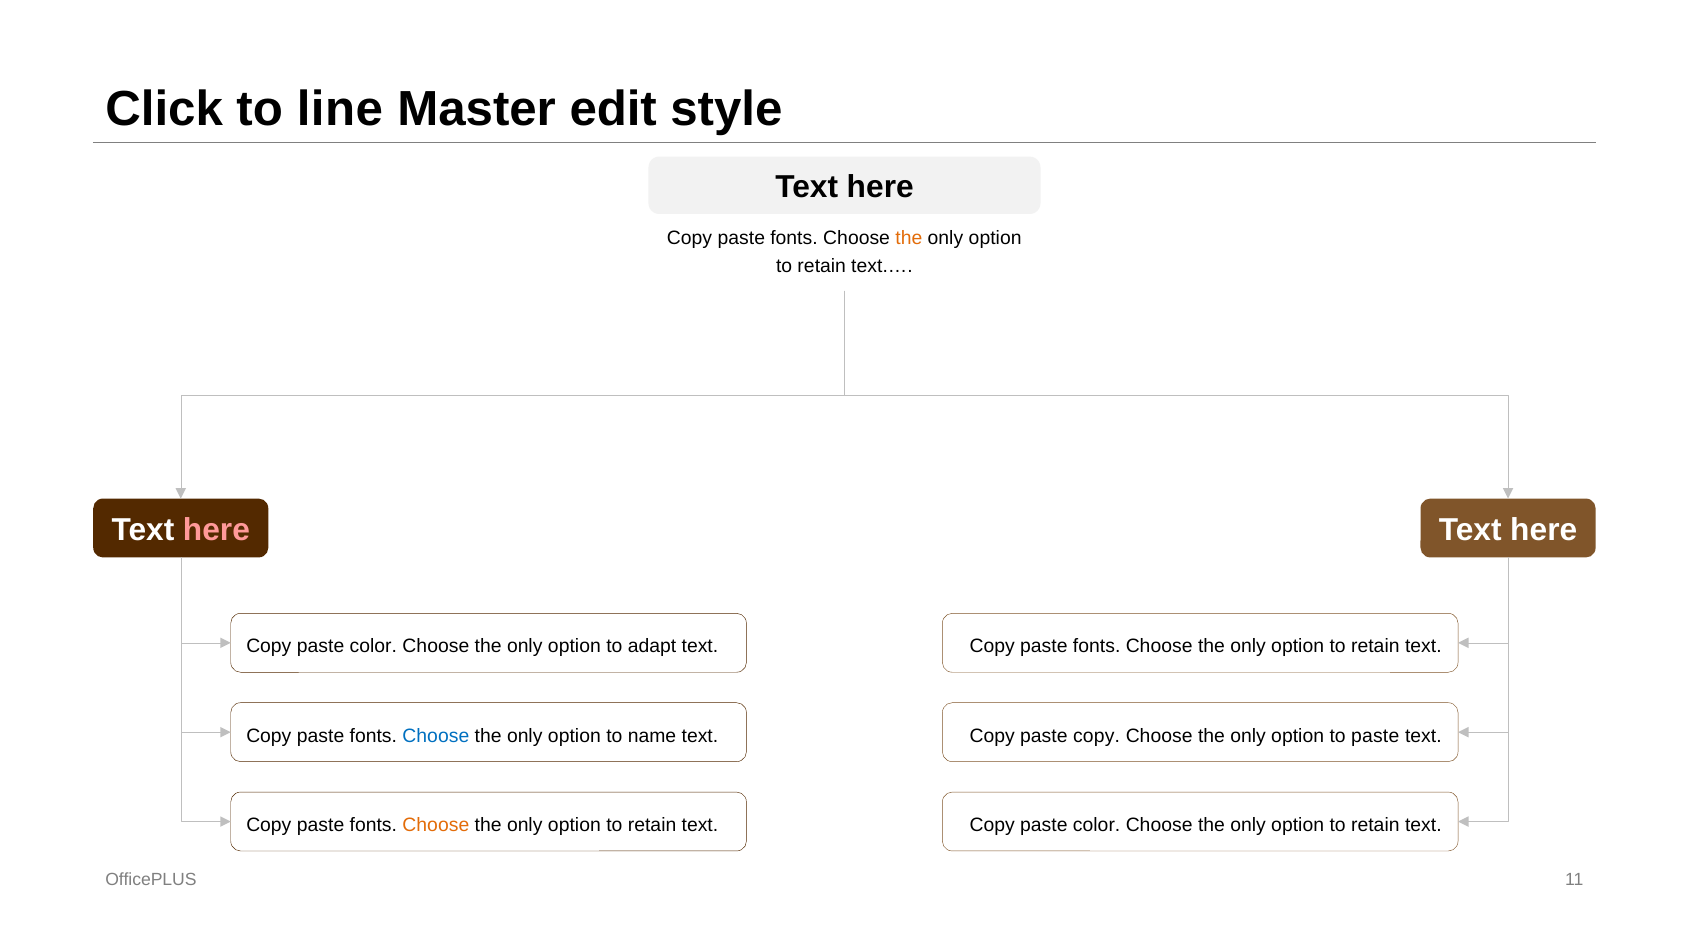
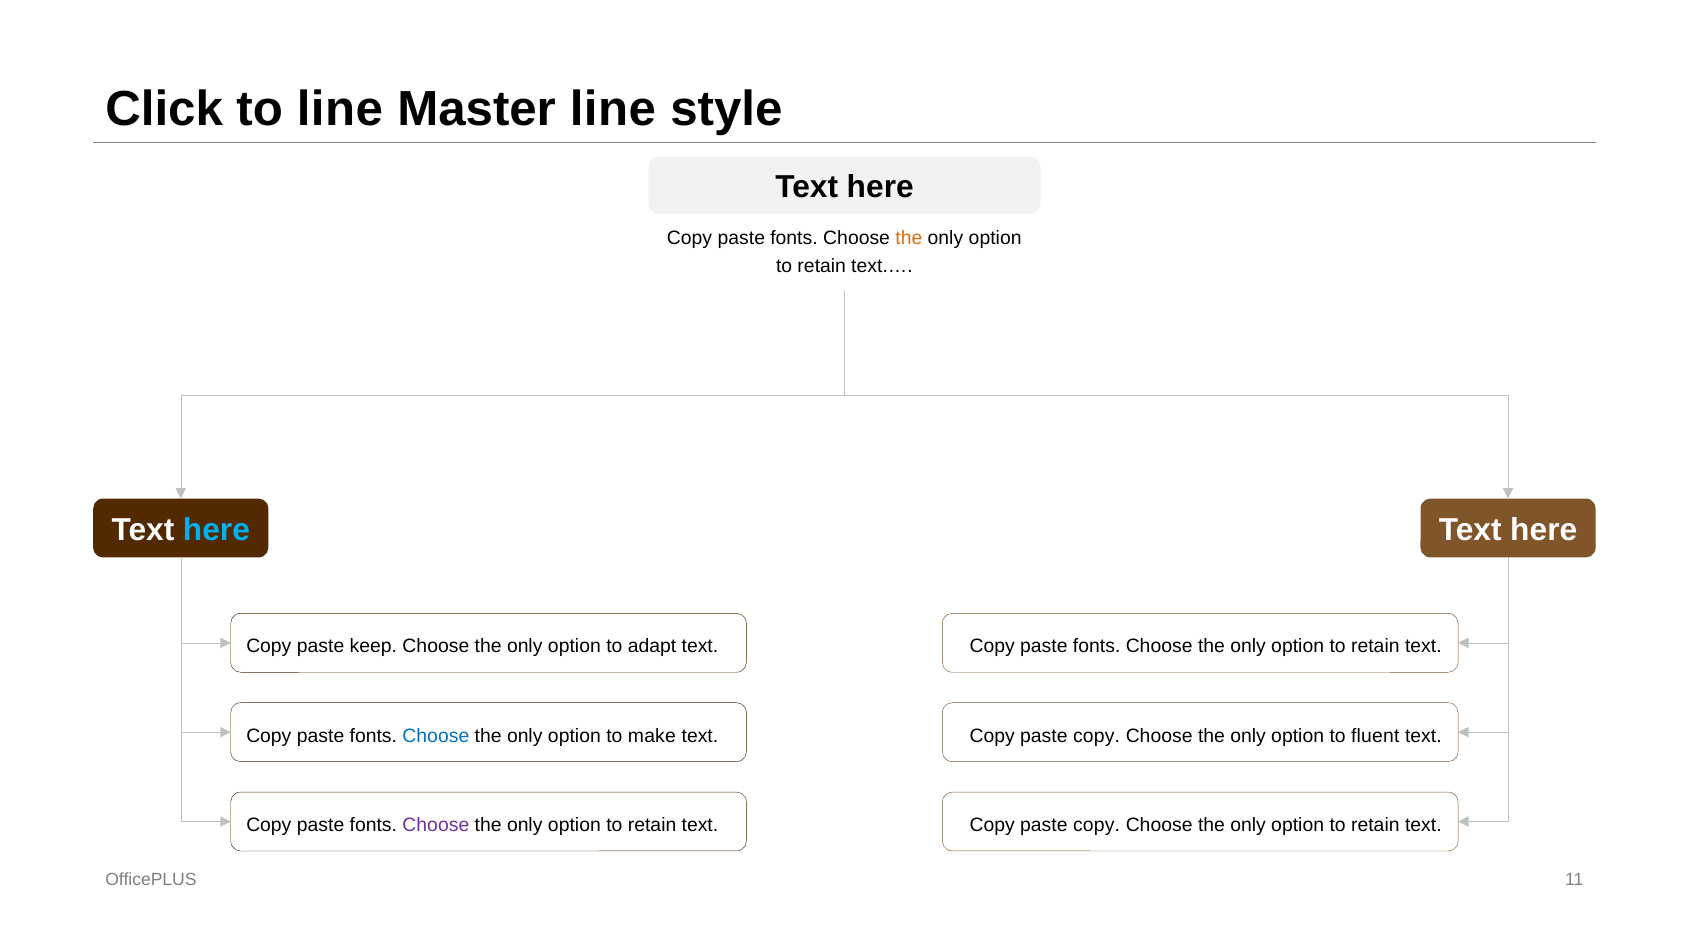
Master edit: edit -> line (613, 109)
here colour: pink -> light blue (216, 530)
color: color -> keep (373, 646)
name: name -> make (652, 736)
to paste: paste -> fluent (1375, 736)
Choose colour: orange -> purple (436, 825)
color: color -> copy (1097, 825)
